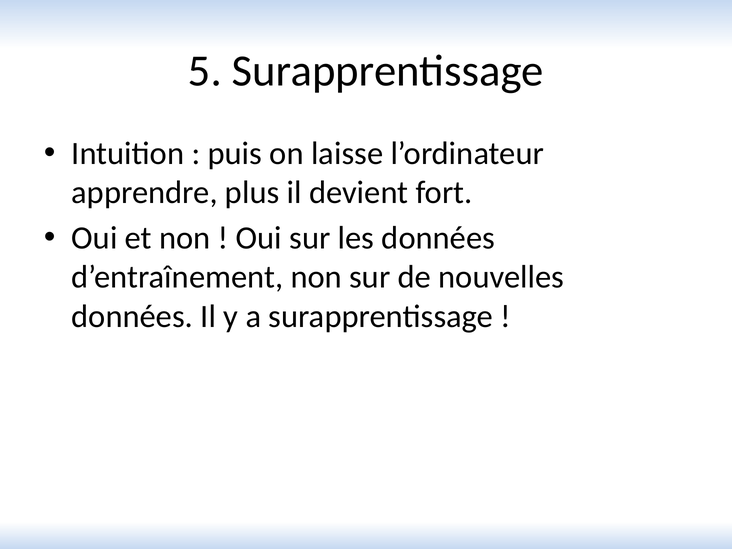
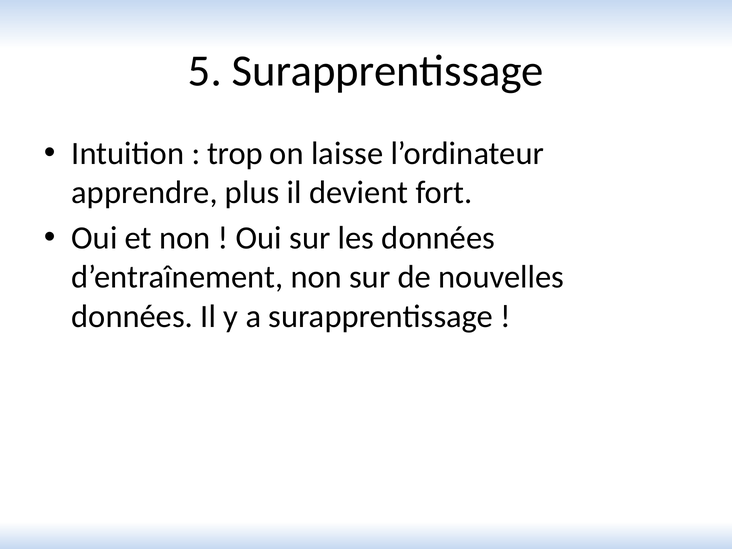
puis: puis -> trop (235, 154)
